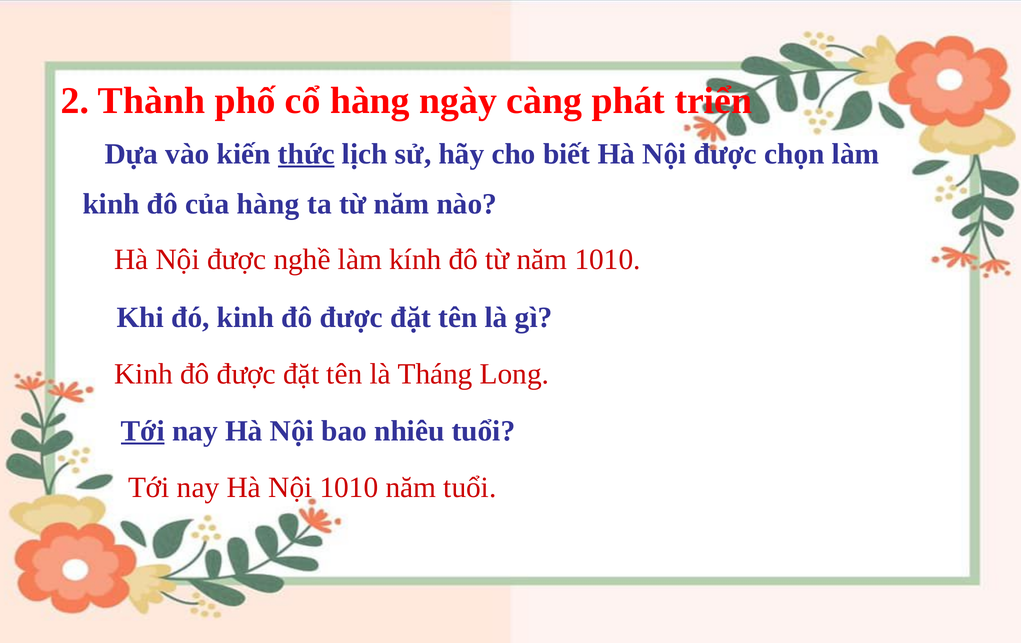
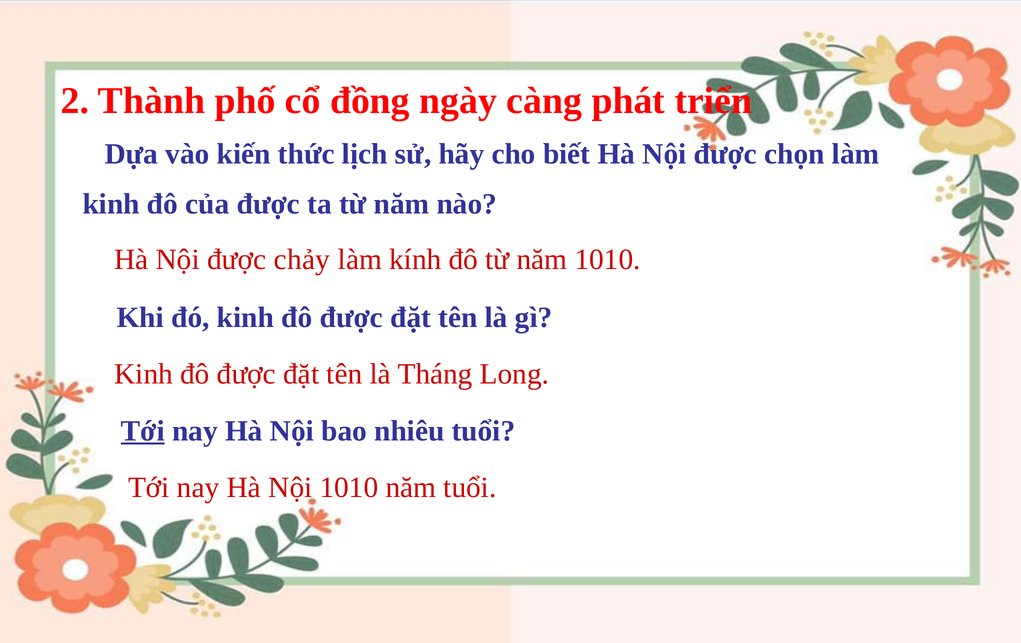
cổ hàng: hàng -> đồng (370, 101)
thức underline: present -> none (306, 154)
của hàng: hàng -> được (268, 204)
nghề: nghề -> chảy (302, 260)
